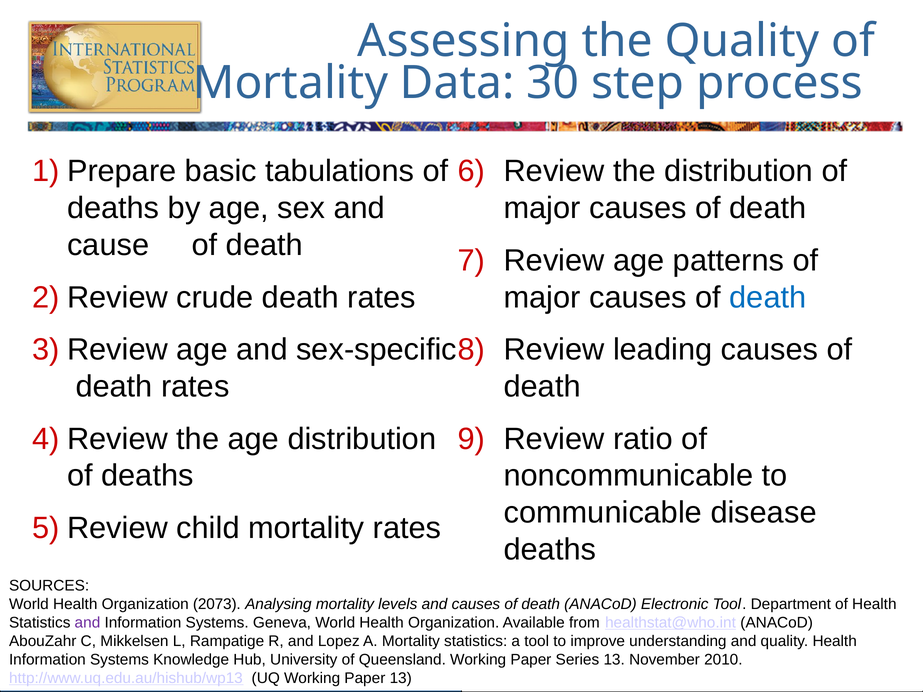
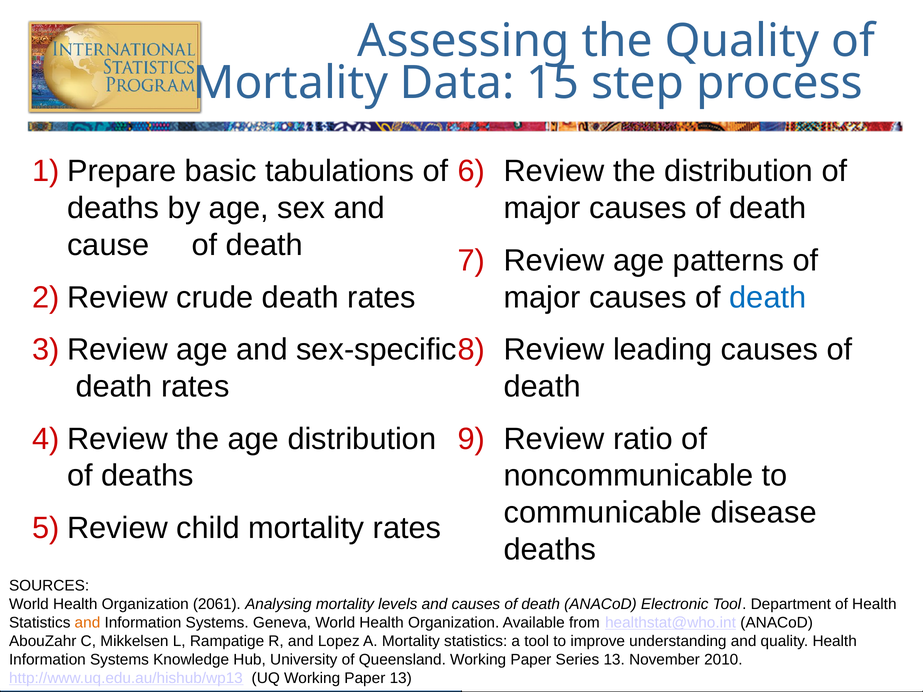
30: 30 -> 15 (553, 83)
2073: 2073 -> 2061 (217, 604)
and colour: purple -> orange (87, 623)
